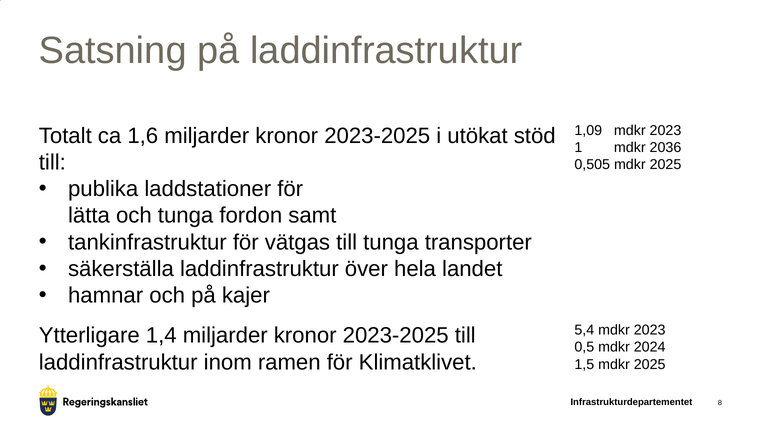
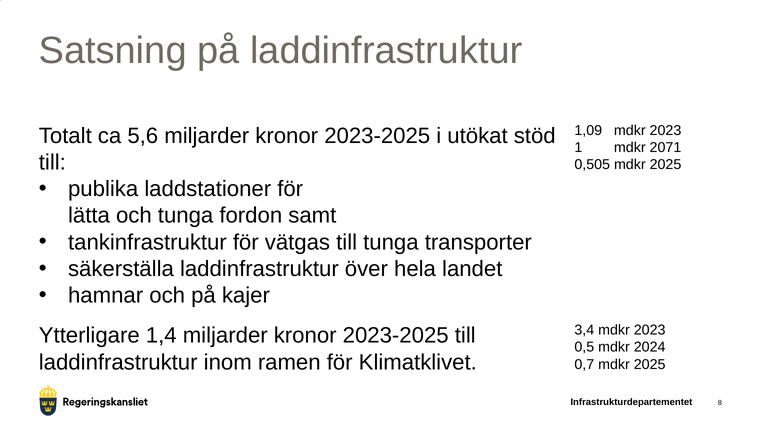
1,6: 1,6 -> 5,6 (143, 136)
2036: 2036 -> 2071 (665, 147)
5,4: 5,4 -> 3,4 (584, 330)
1,5: 1,5 -> 0,7 (584, 364)
